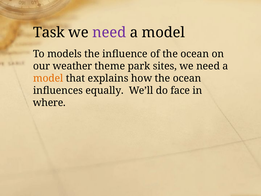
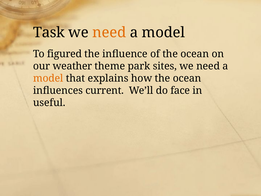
need colour: purple -> orange (109, 32)
models: models -> figured (64, 54)
equally: equally -> current (105, 90)
where: where -> useful (49, 103)
